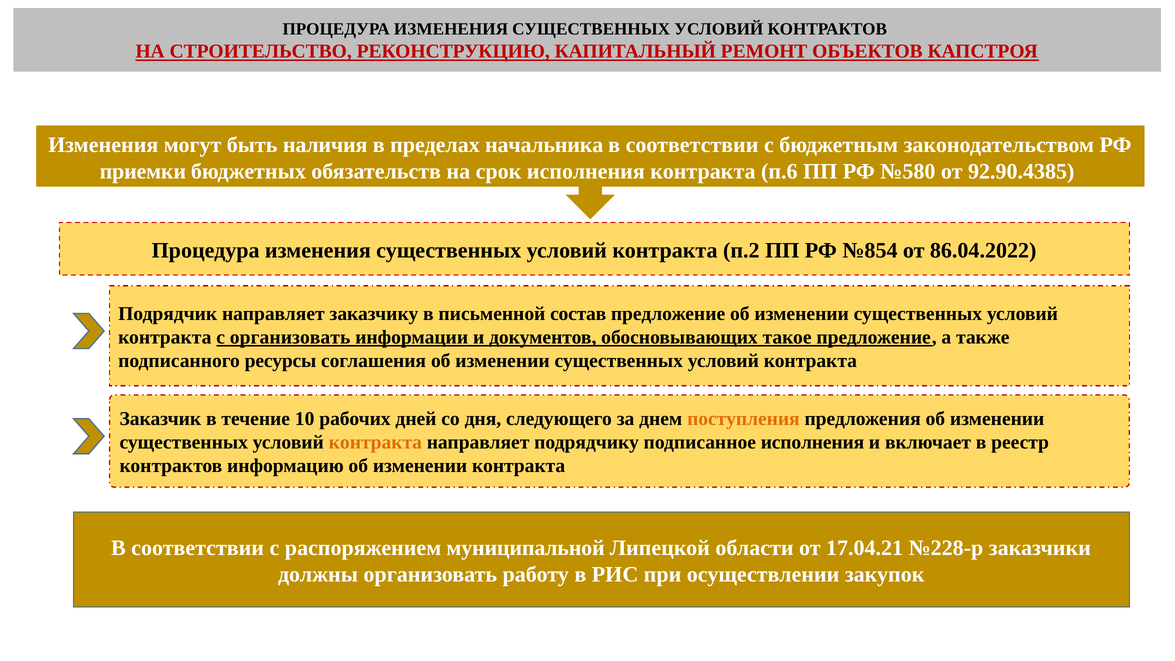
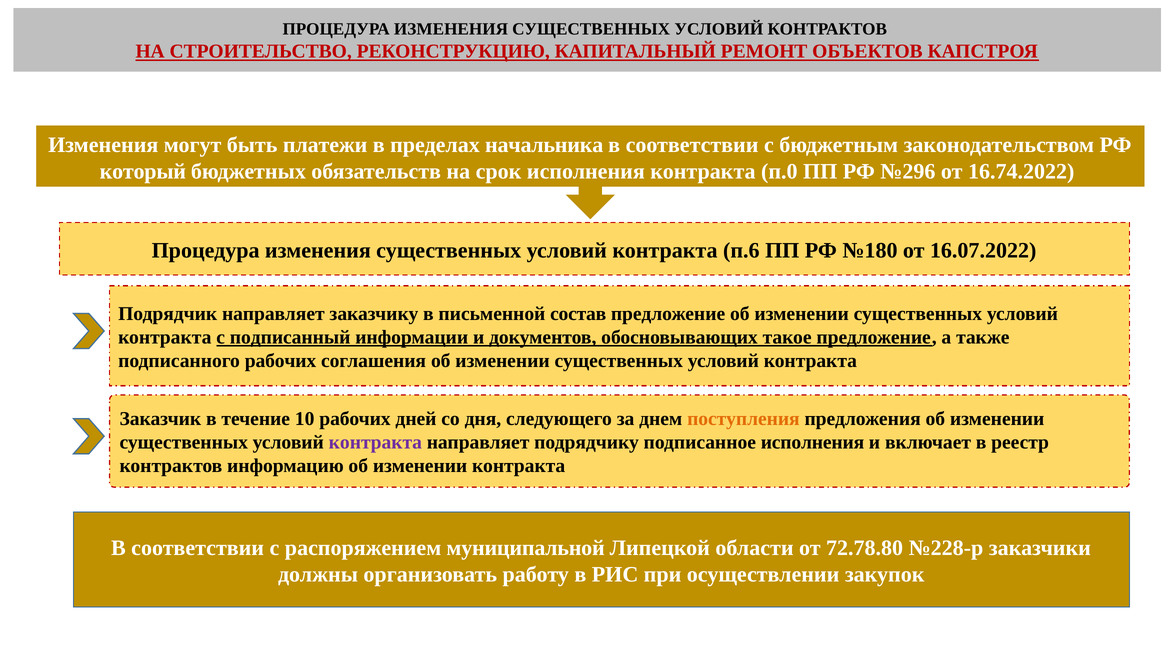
наличия: наличия -> платежи (325, 145)
приемки: приемки -> который (143, 172)
п.6: п.6 -> п.0 (779, 172)
№580: №580 -> №296 (908, 172)
92.90.4385: 92.90.4385 -> 16.74.2022 (1021, 172)
п.2: п.2 -> п.6 (741, 250)
№854: №854 -> №180 (870, 250)
86.04.2022: 86.04.2022 -> 16.07.2022 (983, 250)
с организовать: организовать -> подписанный (290, 337)
подписанного ресурсы: ресурсы -> рабочих (281, 361)
контракта colour: orange -> purple (375, 442)
17.04.21: 17.04.21 -> 72.78.80 (865, 548)
